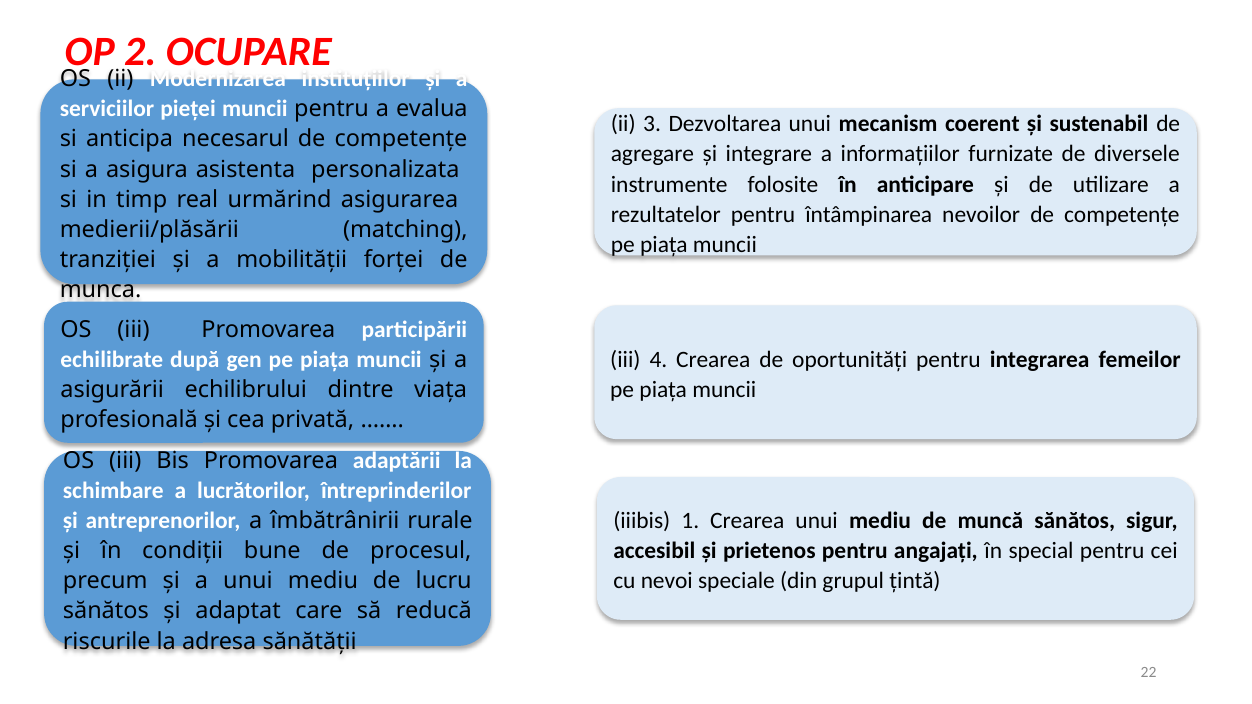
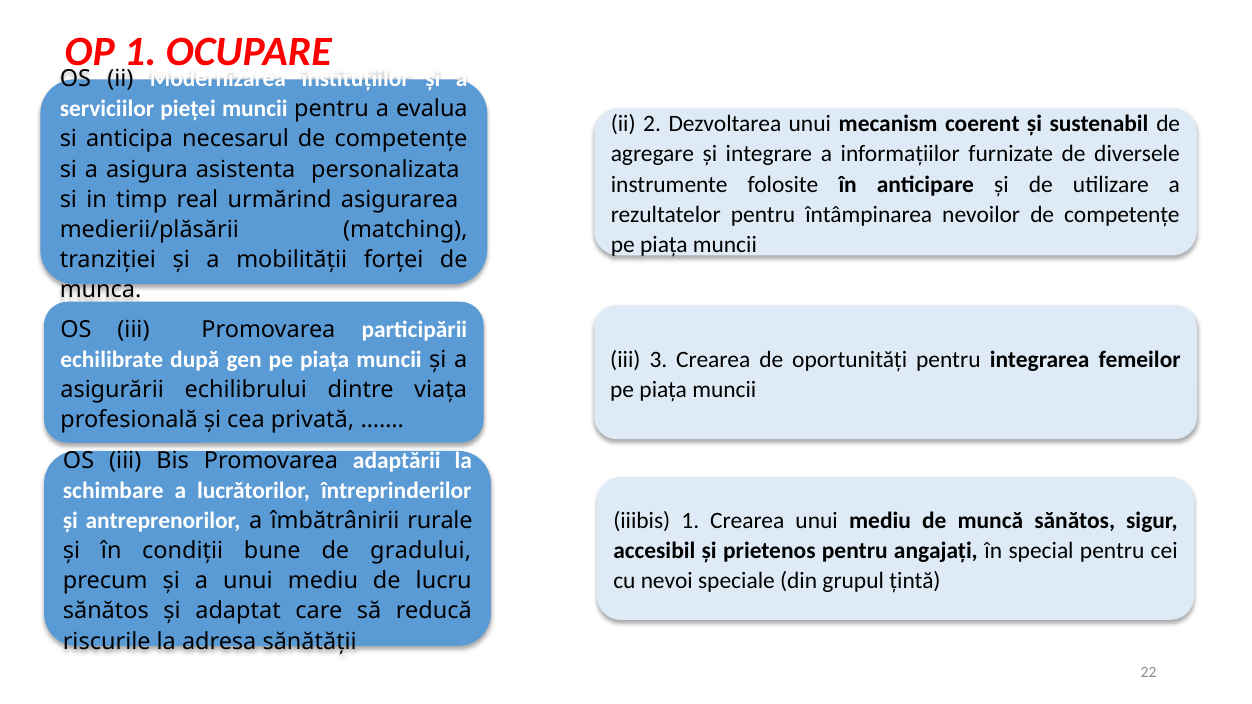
OP 2: 2 -> 1 (140, 52)
3: 3 -> 2 (652, 124)
4: 4 -> 3 (658, 360)
procesul: procesul -> gradului (421, 551)
